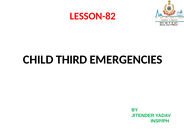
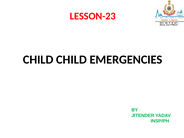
LESSON-82: LESSON-82 -> LESSON-23 (93, 16)
CHILD THIRD: THIRD -> CHILD (71, 60)
